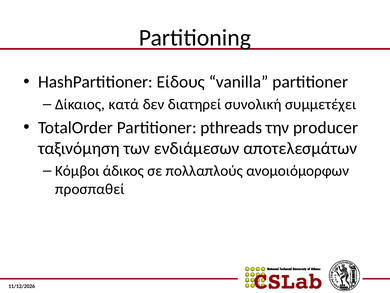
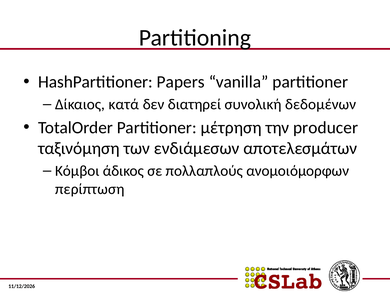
Είδους: Είδους -> Papers (181, 82)
συμμετέχει: συμμετέχει -> δεδομένων (321, 104)
pthreads: pthreads -> μέτρηση (231, 127)
προσπαθεί: προσπαθεί -> περίπτωση (90, 189)
